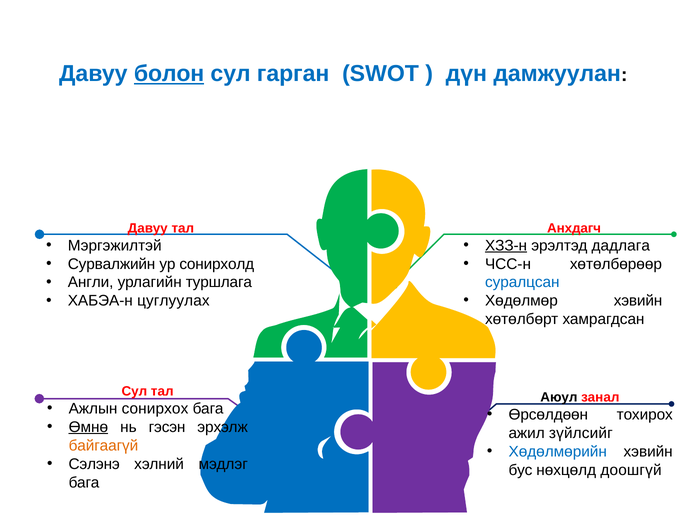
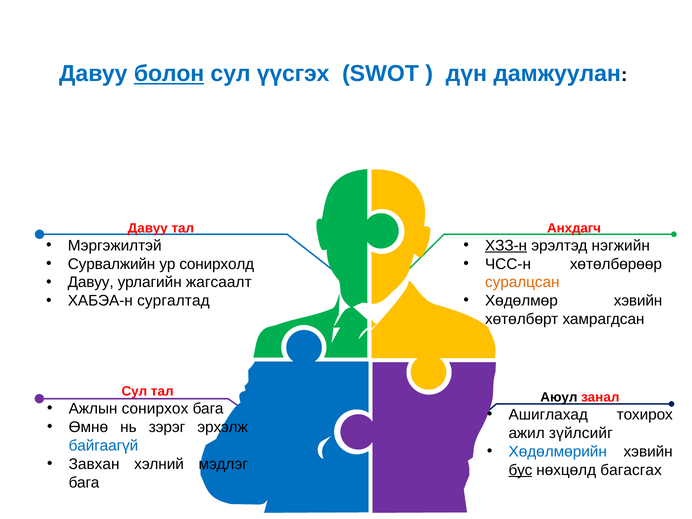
гарган: гарган -> үүсгэх (293, 74)
дадлага: дадлага -> нэгжийн (621, 245)
Англи: Англи -> Давуу (91, 282)
туршлага: туршлага -> жагсаалт (219, 282)
суралцсан colour: blue -> orange (522, 282)
цуглуулах: цуглуулах -> сургалтад (173, 301)
Өрсөлдөөн: Өрсөлдөөн -> Ашиглахад (548, 415)
Өмнө underline: present -> none (88, 427)
гэсэн: гэсэн -> зэрэг (167, 427)
байгаагүй colour: orange -> blue (103, 446)
Сэлэнэ: Сэлэнэ -> Завхан (94, 464)
бус underline: none -> present (520, 470)
доошгүй: доошгүй -> багасгах (631, 470)
